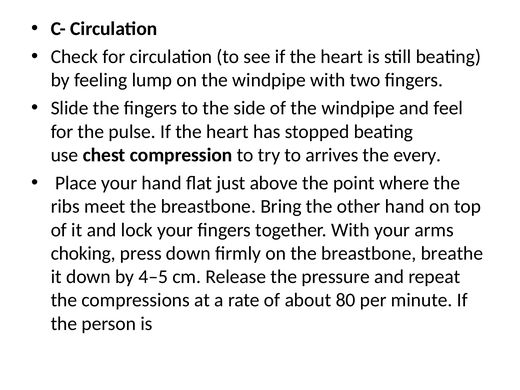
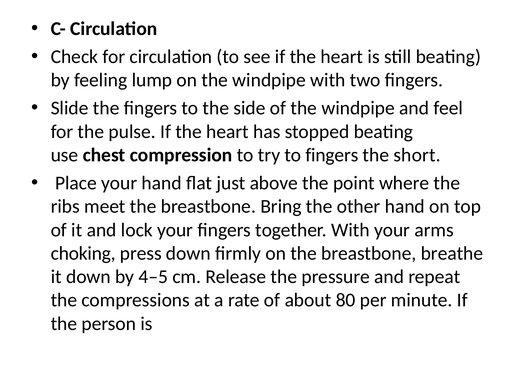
to arrives: arrives -> fingers (332, 155)
every: every -> short (417, 155)
